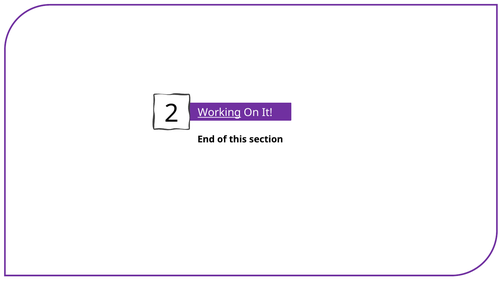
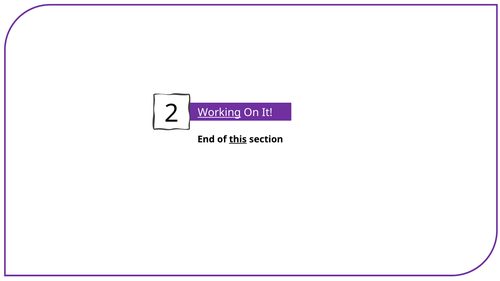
this underline: none -> present (238, 139)
